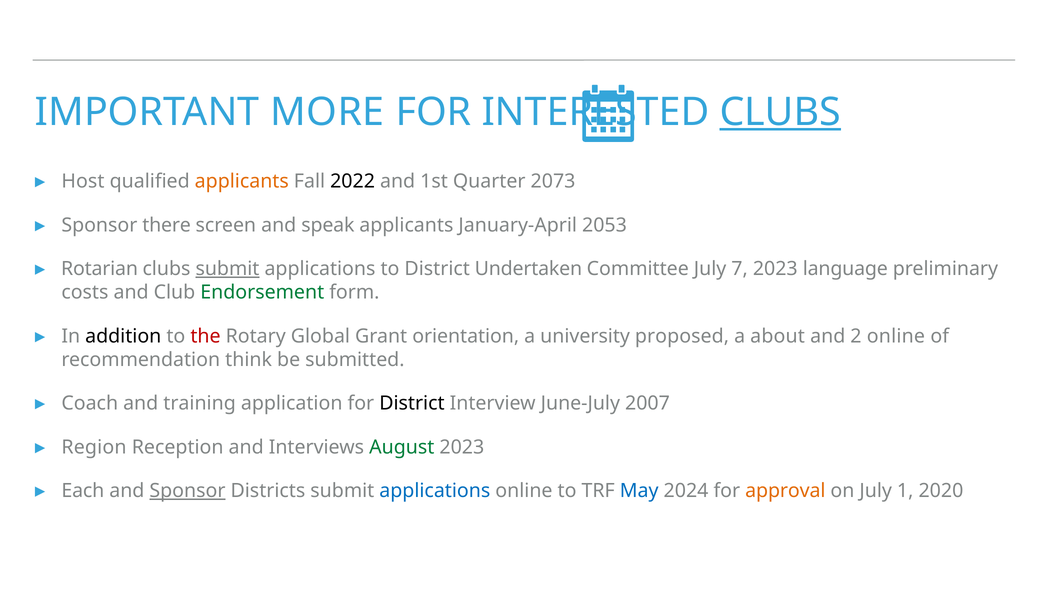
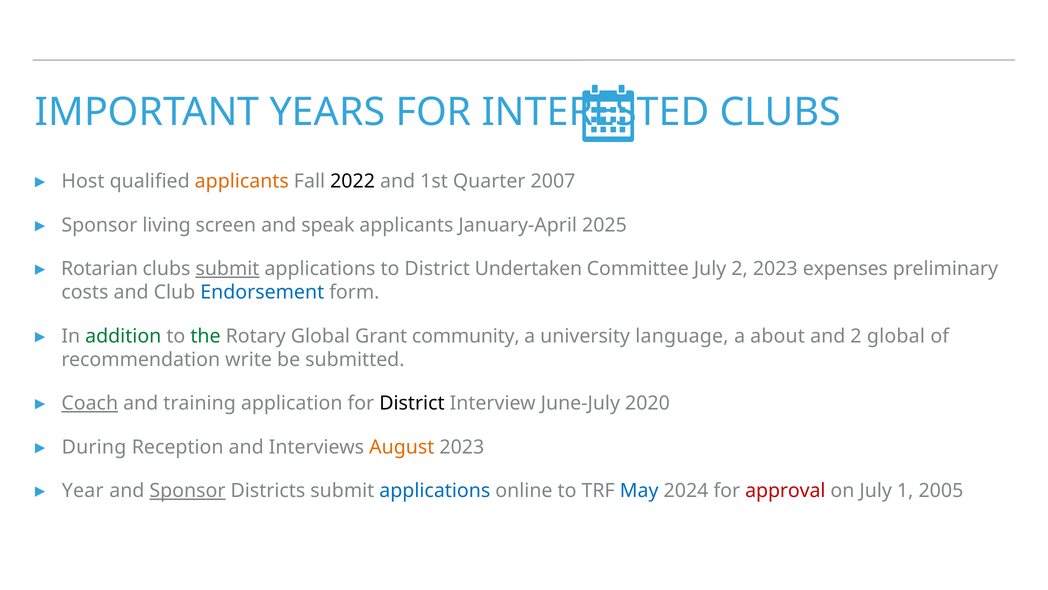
MORE: MORE -> YEARS (328, 112)
CLUBS underline: present -> none (780, 112)
2073: 2073 -> 2007 (553, 181)
there: there -> living (167, 225)
2053: 2053 -> 2025 (604, 225)
July 7: 7 -> 2 (740, 269)
language: language -> expenses (845, 269)
Endorsement colour: green -> blue (262, 292)
addition colour: black -> green (123, 336)
the colour: red -> green (205, 336)
orientation: orientation -> community (466, 336)
proposed: proposed -> language (682, 336)
2 online: online -> global (896, 336)
think: think -> write (249, 359)
Coach underline: none -> present (90, 403)
2007: 2007 -> 2020 (647, 403)
Region: Region -> During (94, 447)
August colour: green -> orange (402, 447)
Each: Each -> Year (83, 490)
approval colour: orange -> red (785, 490)
2020: 2020 -> 2005 (941, 490)
